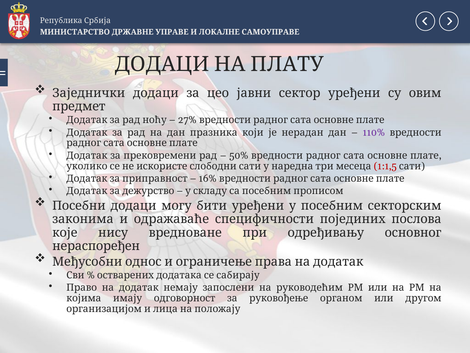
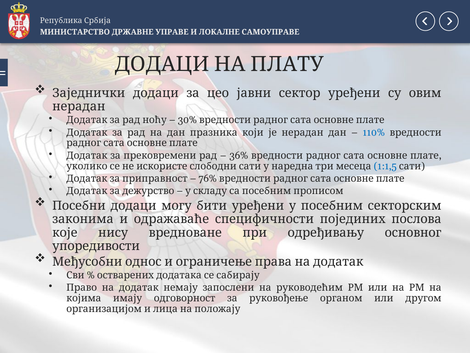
предмет: предмет -> нерадан (79, 106)
27%: 27% -> 30% (187, 120)
110% colour: purple -> blue (374, 132)
50%: 50% -> 36% (239, 155)
1:1,5 colour: red -> blue (385, 166)
16%: 16% -> 76% (208, 178)
нераспоређен: нераспоређен -> упоредивости (96, 246)
